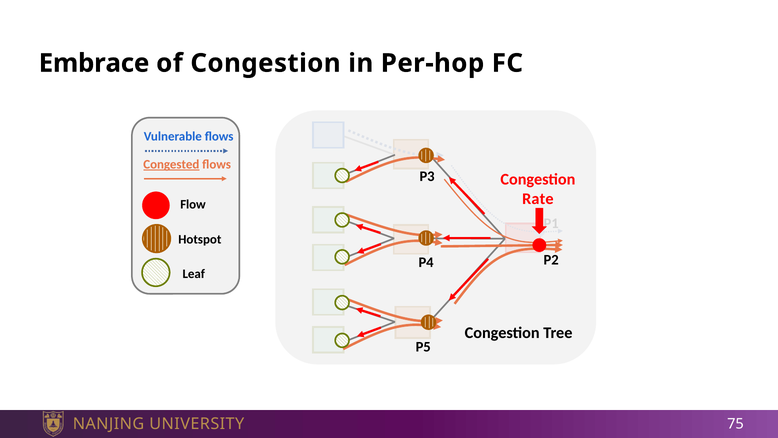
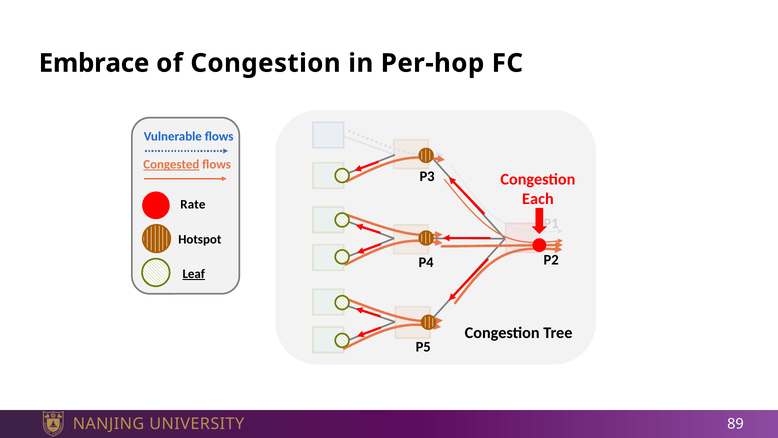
Rate: Rate -> Each (538, 199)
Flow: Flow -> Rate (193, 204)
Leaf underline: none -> present (194, 274)
75: 75 -> 89 (735, 424)
